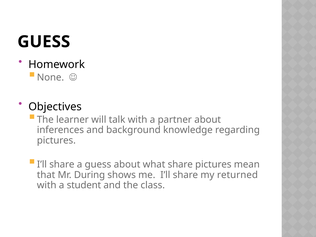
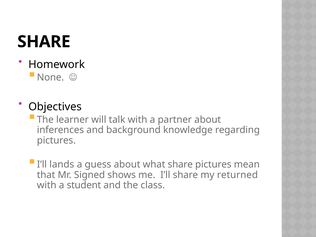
GUESS: GUESS -> SHARE (44, 42)
share: share -> lands (62, 164)
During: During -> Signed (89, 175)
